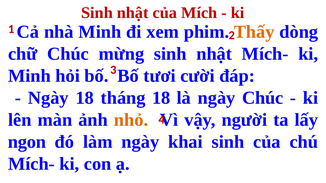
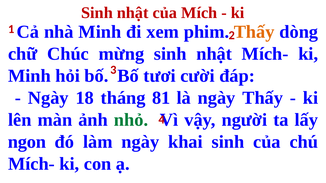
tháng 18: 18 -> 81 (161, 98)
ngày Chúc: Chúc -> Thấy (263, 98)
nhỏ colour: orange -> green (131, 120)
